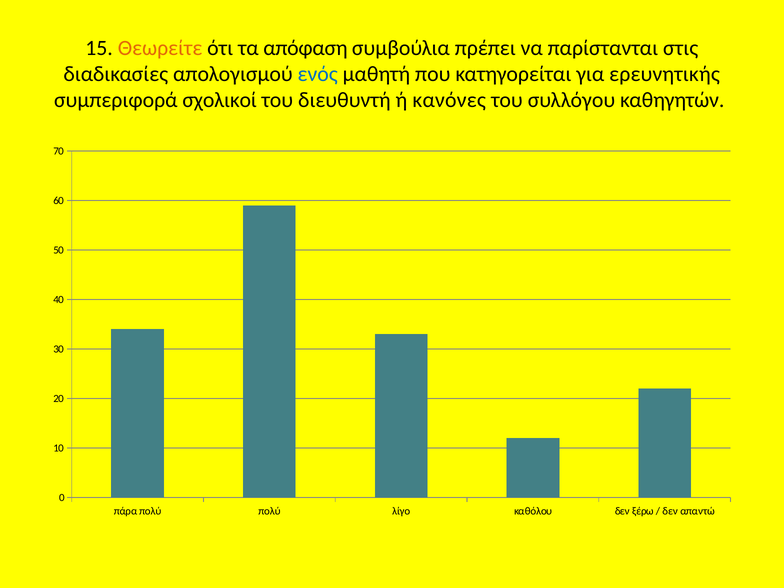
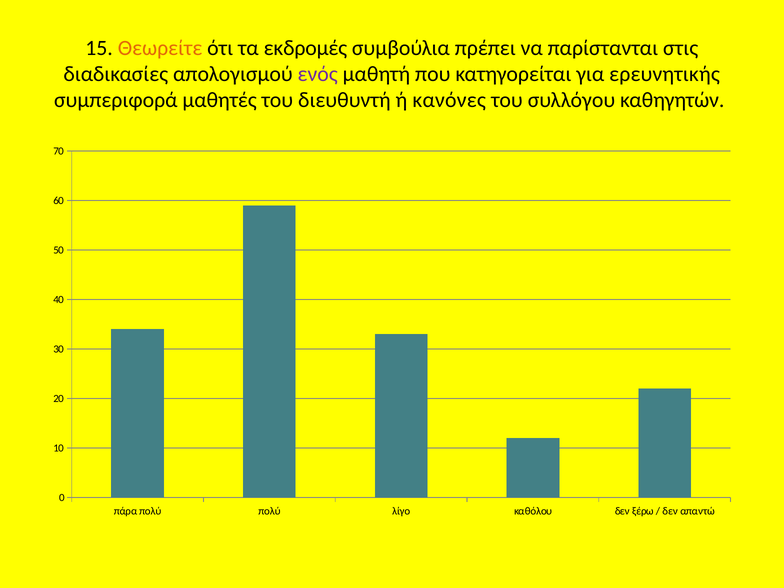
απόφαση: απόφαση -> εκδρομές (305, 48)
ενός colour: blue -> purple (318, 74)
σχολικοί: σχολικοί -> μαθητές (220, 100)
